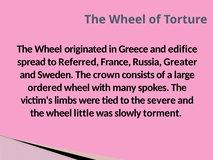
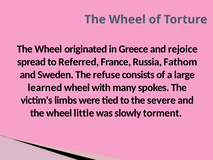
edifice: edifice -> rejoice (183, 49)
Greater: Greater -> Fathom (180, 62)
crown: crown -> refuse (107, 75)
ordered: ordered -> learned (45, 87)
